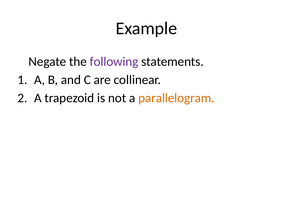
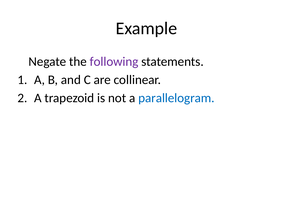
parallelogram colour: orange -> blue (176, 98)
